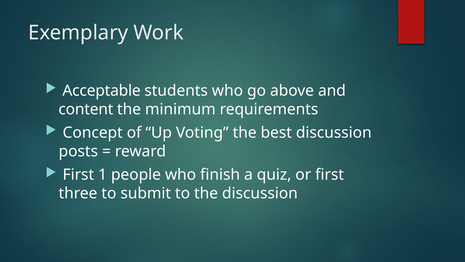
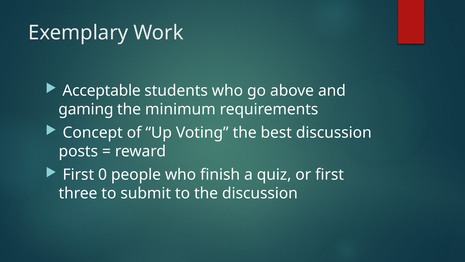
content: content -> gaming (86, 109)
1: 1 -> 0 (103, 175)
